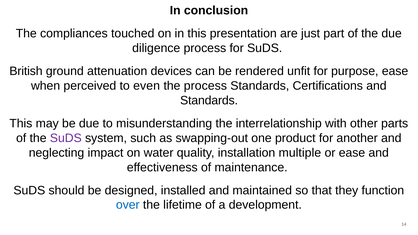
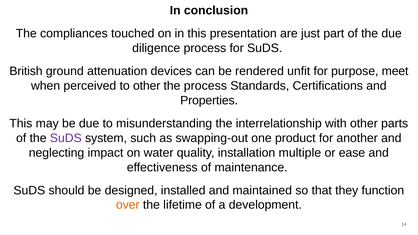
purpose ease: ease -> meet (395, 71)
to even: even -> other (147, 86)
Standards: Standards -> Properties (209, 101)
over colour: blue -> orange (128, 205)
